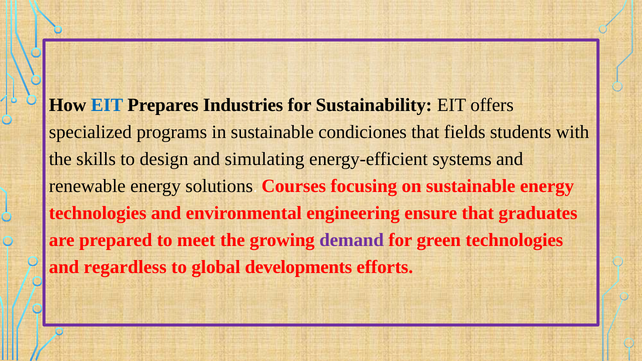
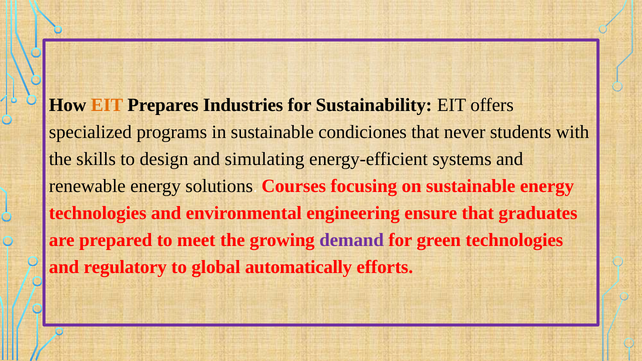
EIT colour: blue -> orange (107, 105)
fields: fields -> never (465, 132)
regardless: regardless -> regulatory (125, 267)
developments: developments -> automatically (299, 267)
